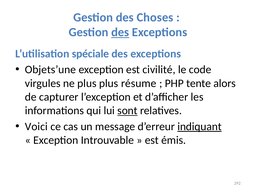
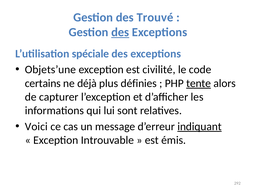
Choses: Choses -> Trouvé (155, 17)
virgules: virgules -> certains (43, 83)
ne plus: plus -> déjà (87, 83)
résume: résume -> définies (139, 83)
tente underline: none -> present (199, 83)
sont underline: present -> none (127, 111)
